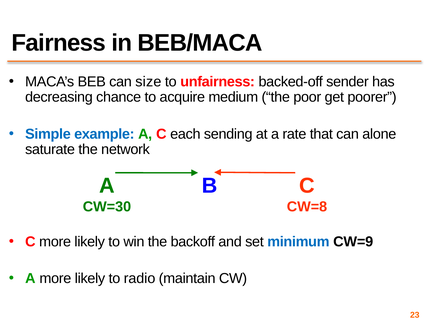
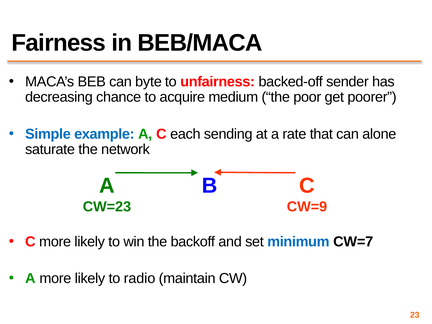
size: size -> byte (148, 82)
CW=30: CW=30 -> CW=23 (107, 207)
CW=8: CW=8 -> CW=9 (307, 207)
CW=9: CW=9 -> CW=7 (353, 242)
